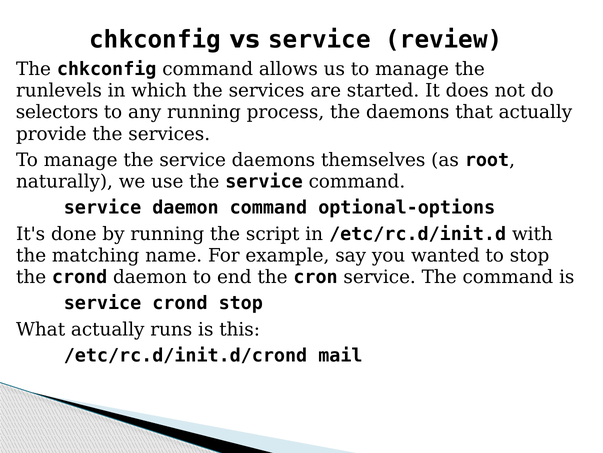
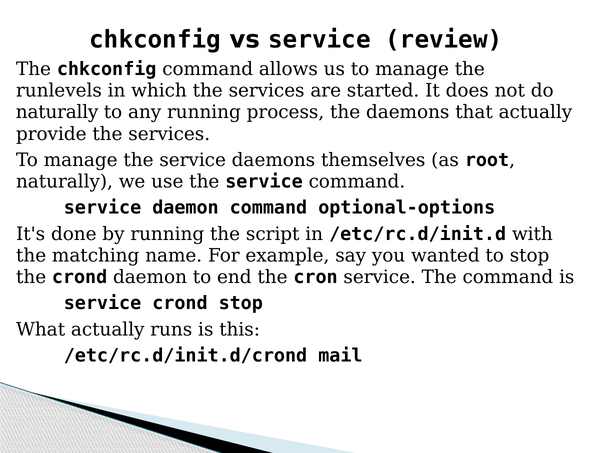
selectors: selectors -> naturally (57, 112)
